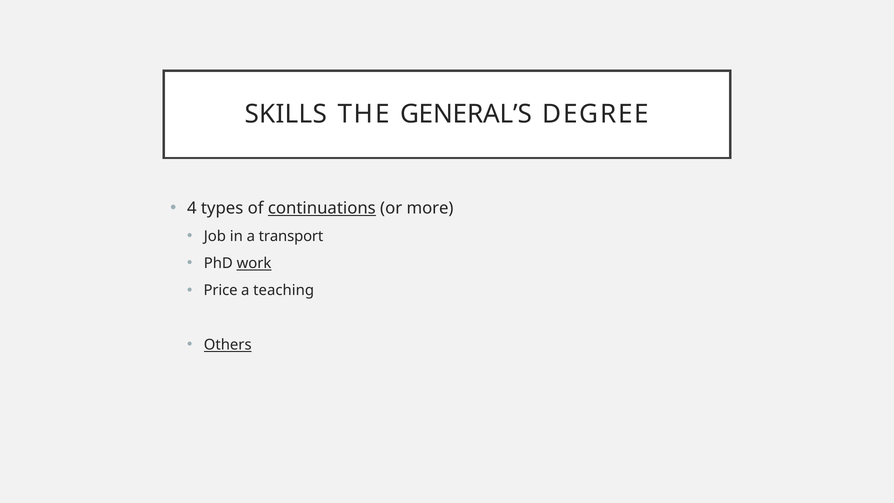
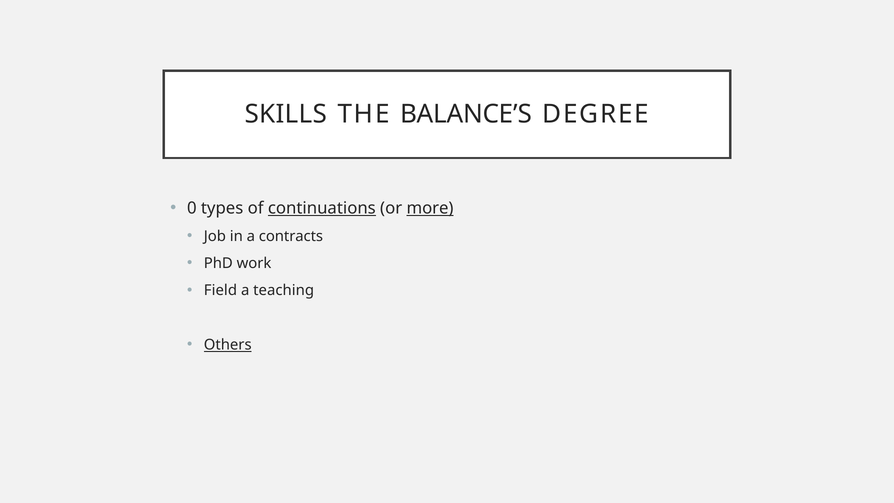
GENERAL’S: GENERAL’S -> BALANCE’S (466, 114)
4: 4 -> 0 (192, 208)
more underline: none -> present (430, 208)
transport: transport -> contracts (291, 236)
work underline: present -> none (254, 263)
Price: Price -> Field (220, 290)
